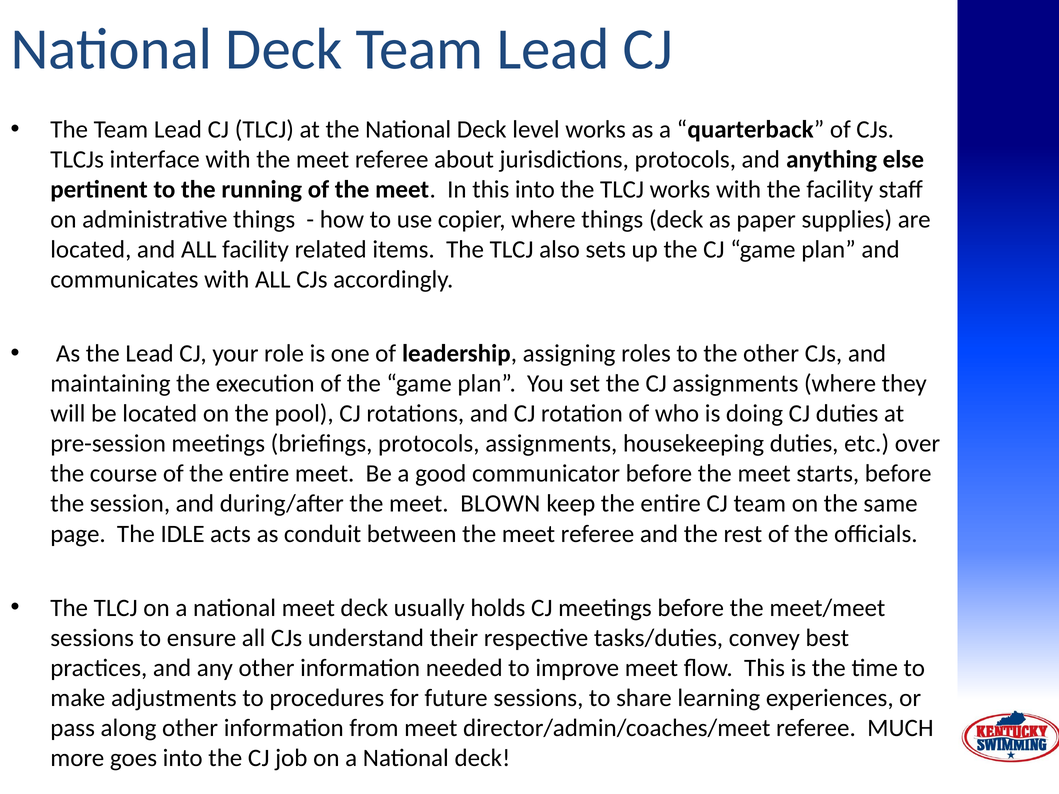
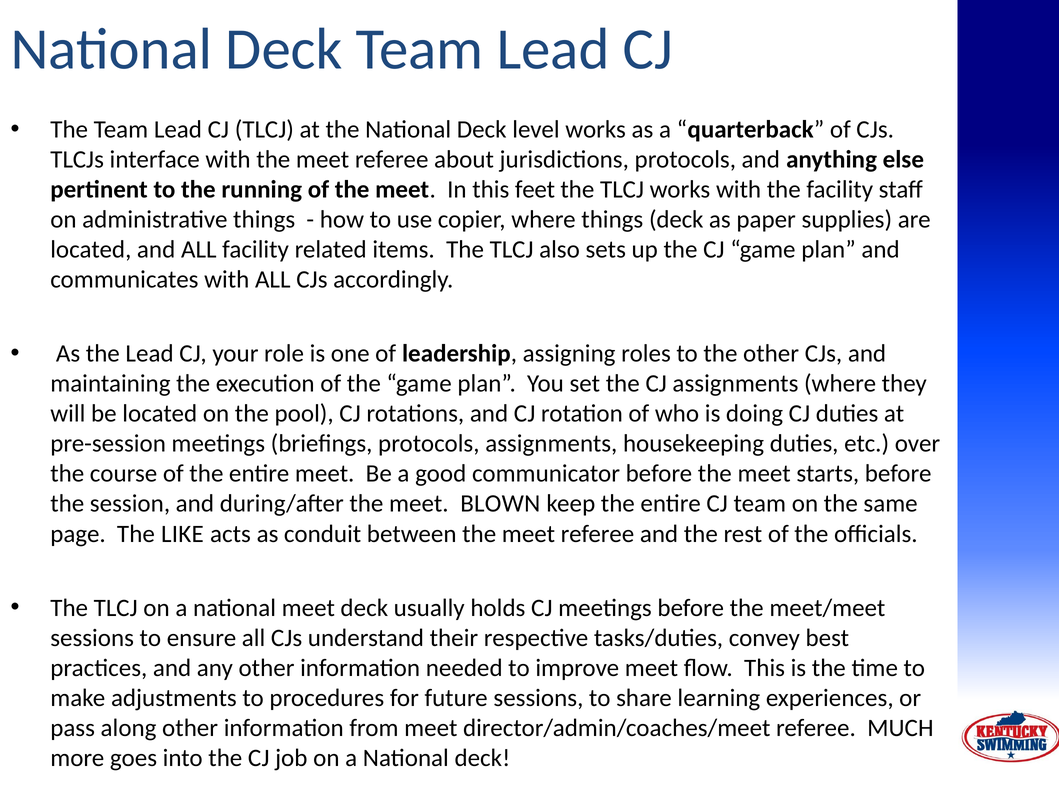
this into: into -> feet (535, 190)
IDLE: IDLE -> LIKE (182, 534)
